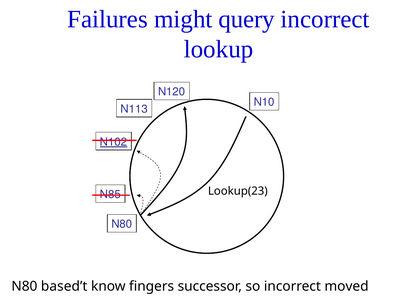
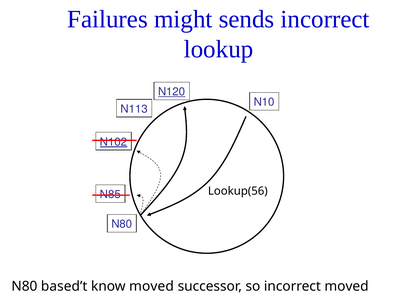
query: query -> sends (247, 19)
N120 underline: none -> present (172, 92)
Lookup(23: Lookup(23 -> Lookup(56 (238, 191)
know fingers: fingers -> moved (151, 286)
